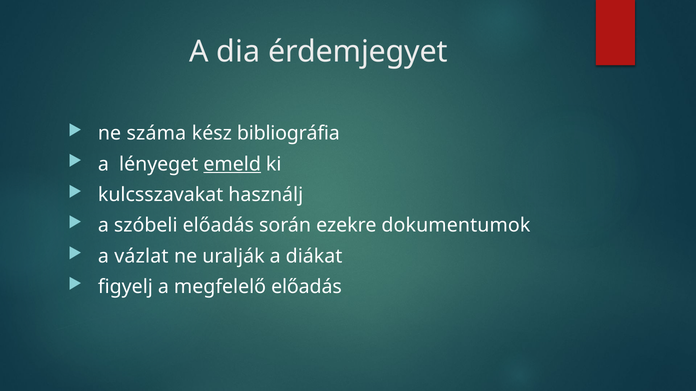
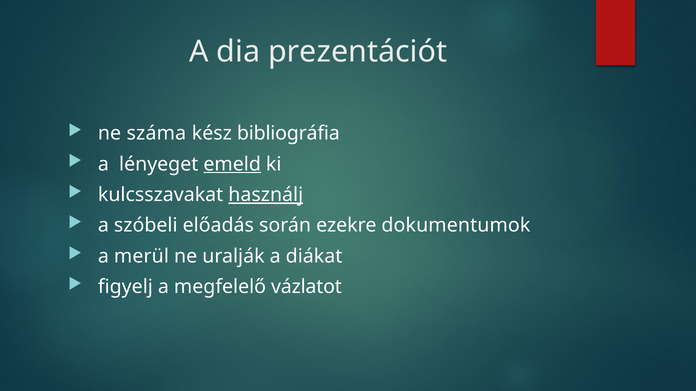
érdemjegyet: érdemjegyet -> prezentációt (358, 52)
használj underline: none -> present (266, 195)
vázlat: vázlat -> merül (141, 257)
megfelelő előadás: előadás -> vázlatot (306, 287)
